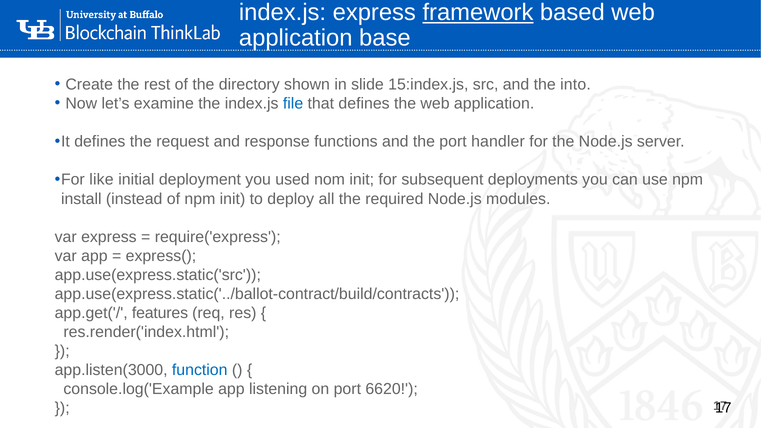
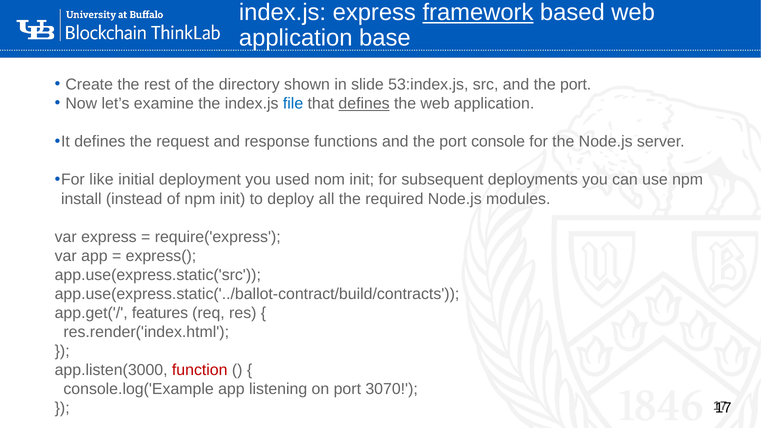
15:index.js: 15:index.js -> 53:index.js (428, 85)
src and the into: into -> port (576, 85)
defines underline: none -> present (364, 104)
handler: handler -> console (498, 142)
function colour: blue -> red (200, 370)
6620: 6620 -> 3070 (392, 389)
